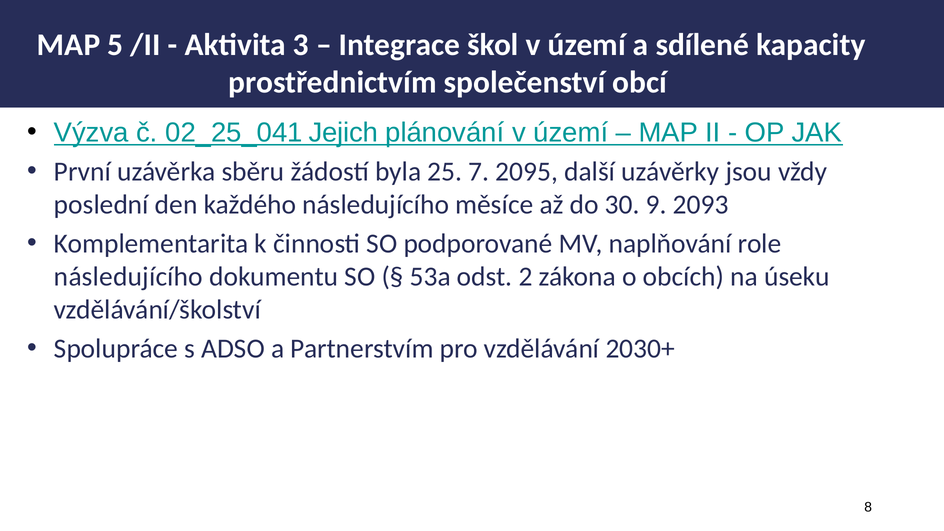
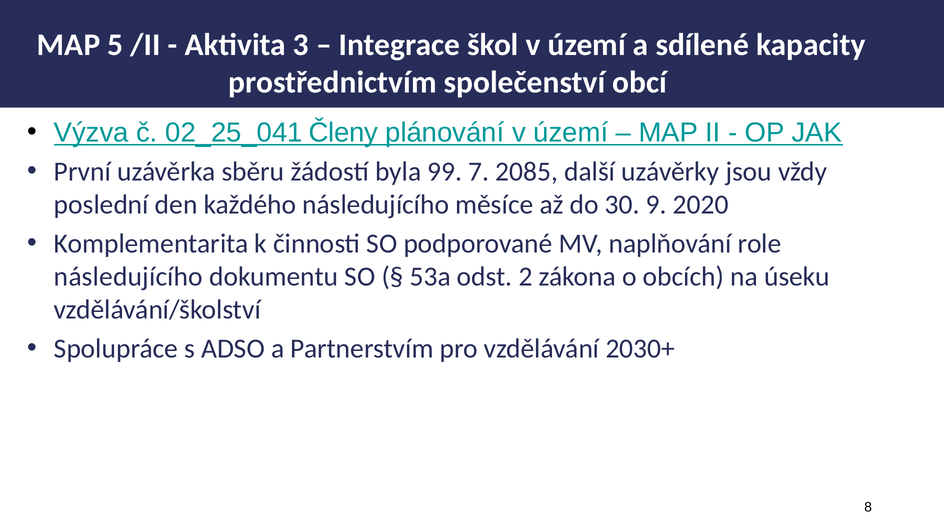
Jejich: Jejich -> Členy (343, 133)
25: 25 -> 99 (445, 172)
2095: 2095 -> 2085 (527, 172)
2093: 2093 -> 2020 (701, 205)
